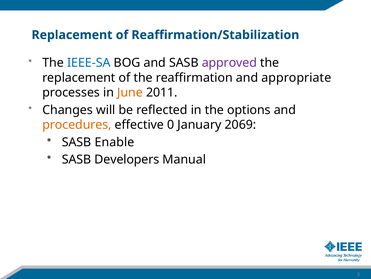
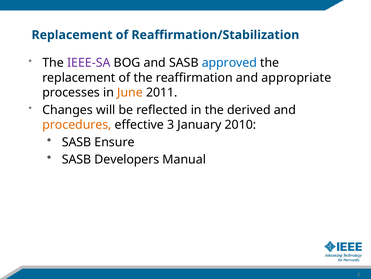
IEEE-SA colour: blue -> purple (89, 63)
approved colour: purple -> blue (229, 63)
options: options -> derived (249, 110)
effective 0: 0 -> 3 (171, 125)
2069: 2069 -> 2010 (240, 125)
Enable: Enable -> Ensure (115, 142)
